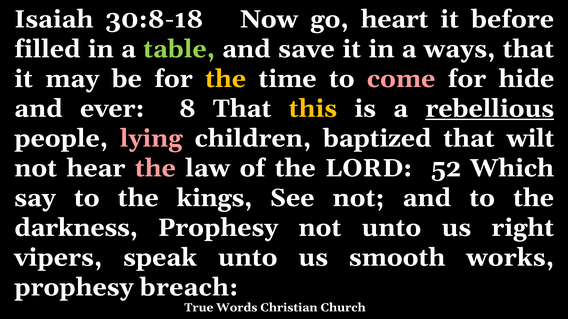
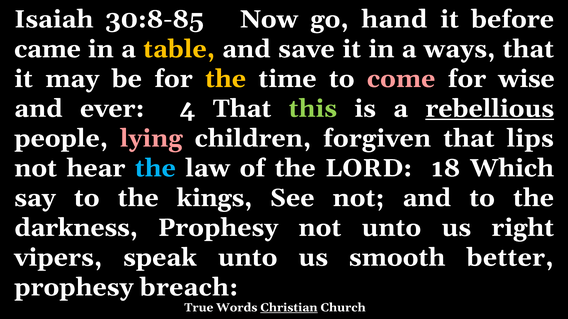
30:8-18: 30:8-18 -> 30:8-85 (155, 19)
heart: heart -> hand (394, 19)
filled: filled -> came (47, 49)
table colour: light green -> yellow (179, 49)
hide: hide -> wise (526, 79)
8: 8 -> 4 (187, 109)
this colour: yellow -> light green (313, 109)
baptized: baptized -> forgiven (377, 139)
wilt: wilt -> lips (530, 139)
the colour: pink -> light blue (155, 168)
52: 52 -> 18 (446, 168)
works: works -> better (510, 258)
Christian underline: none -> present (289, 308)
